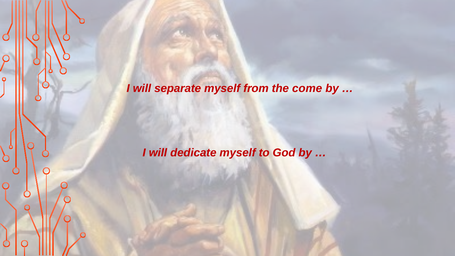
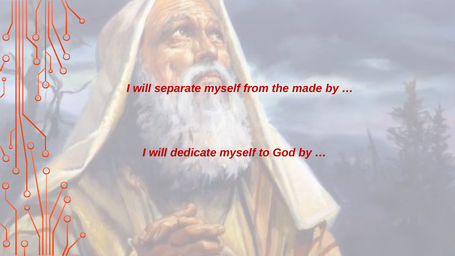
come: come -> made (307, 88)
